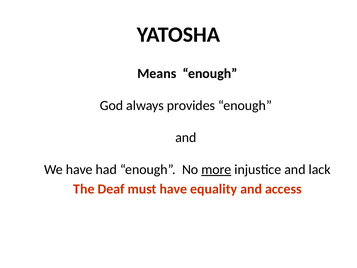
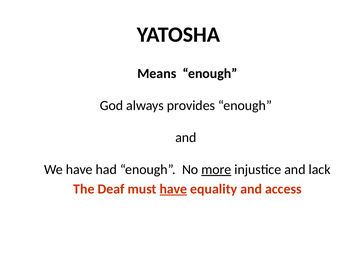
have underline: none -> present (173, 189)
